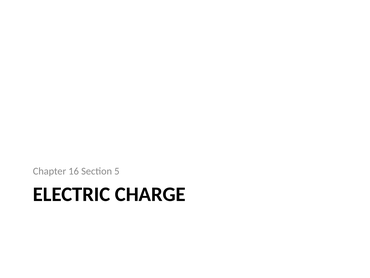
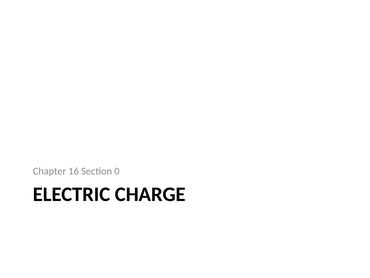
5: 5 -> 0 (117, 171)
